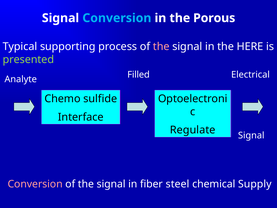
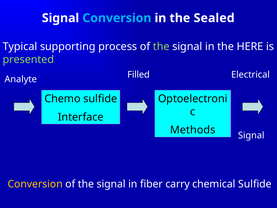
Porous: Porous -> Sealed (214, 18)
the colour: pink -> light green (161, 47)
Regulate: Regulate -> Methods (193, 130)
Conversion colour: pink -> yellow (35, 184)
steel: steel -> carry (178, 184)
chemical Supply: Supply -> Sulfide (255, 184)
